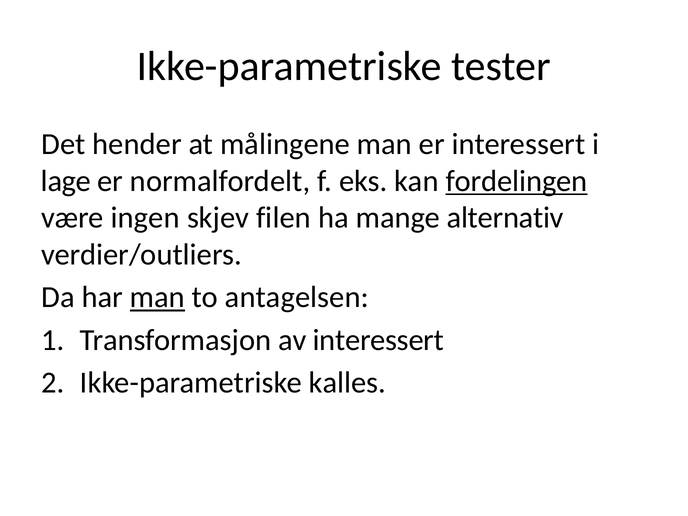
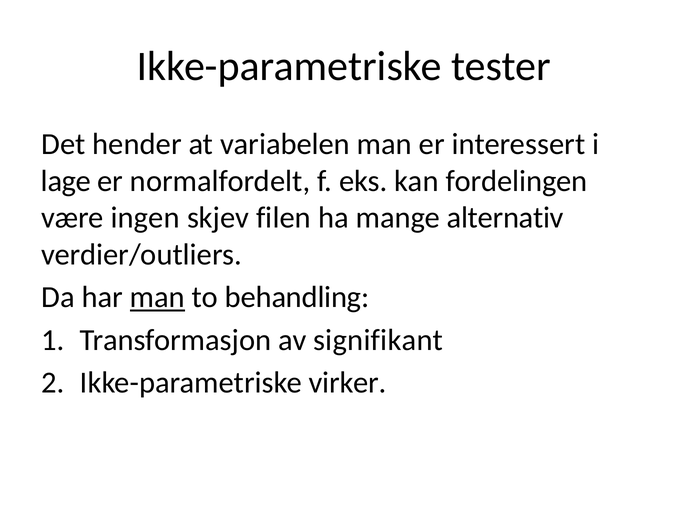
målingene: målingene -> variabelen (285, 144)
fordelingen underline: present -> none (517, 181)
antagelsen: antagelsen -> behandling (297, 297)
av interessert: interessert -> signifikant (378, 340)
kalles: kalles -> virker (348, 383)
